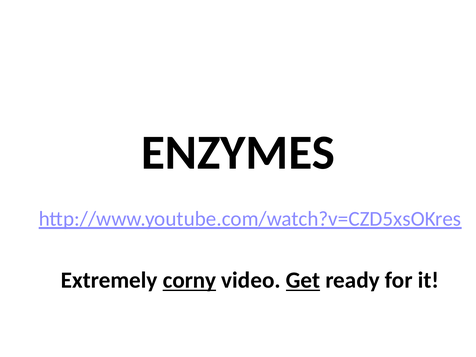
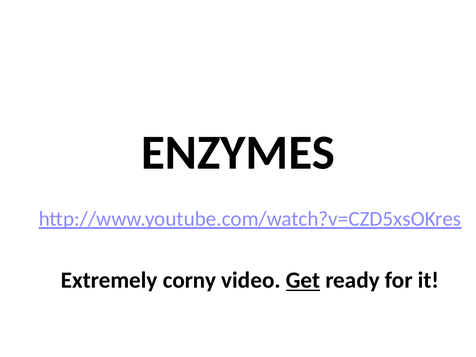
corny underline: present -> none (189, 280)
